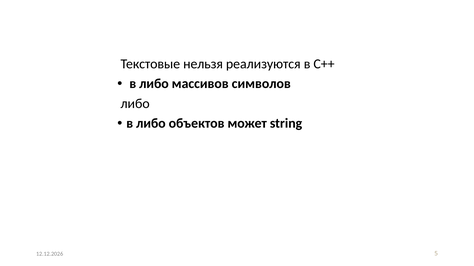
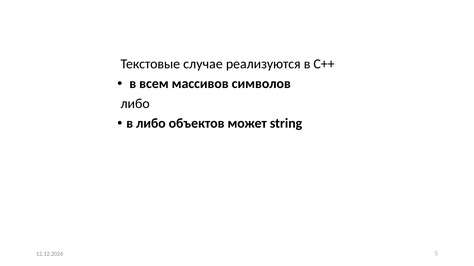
нельзя: нельзя -> случае (203, 64)
либо: либо -> всем (154, 84)
